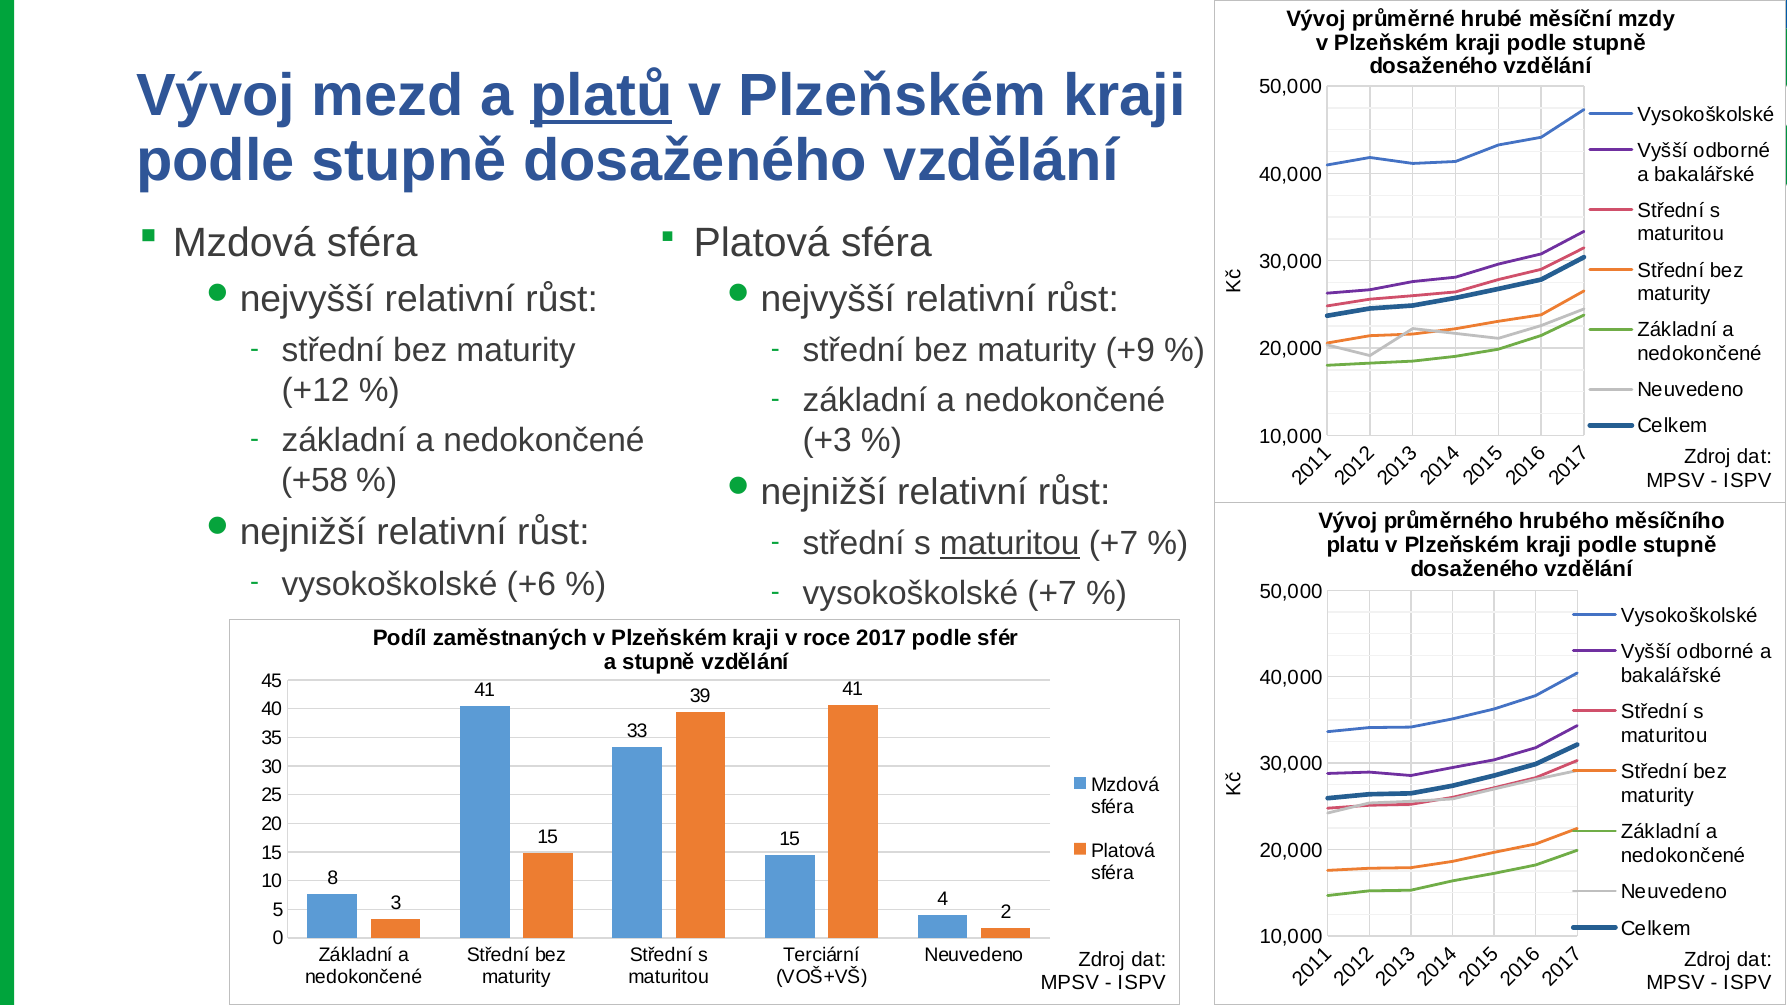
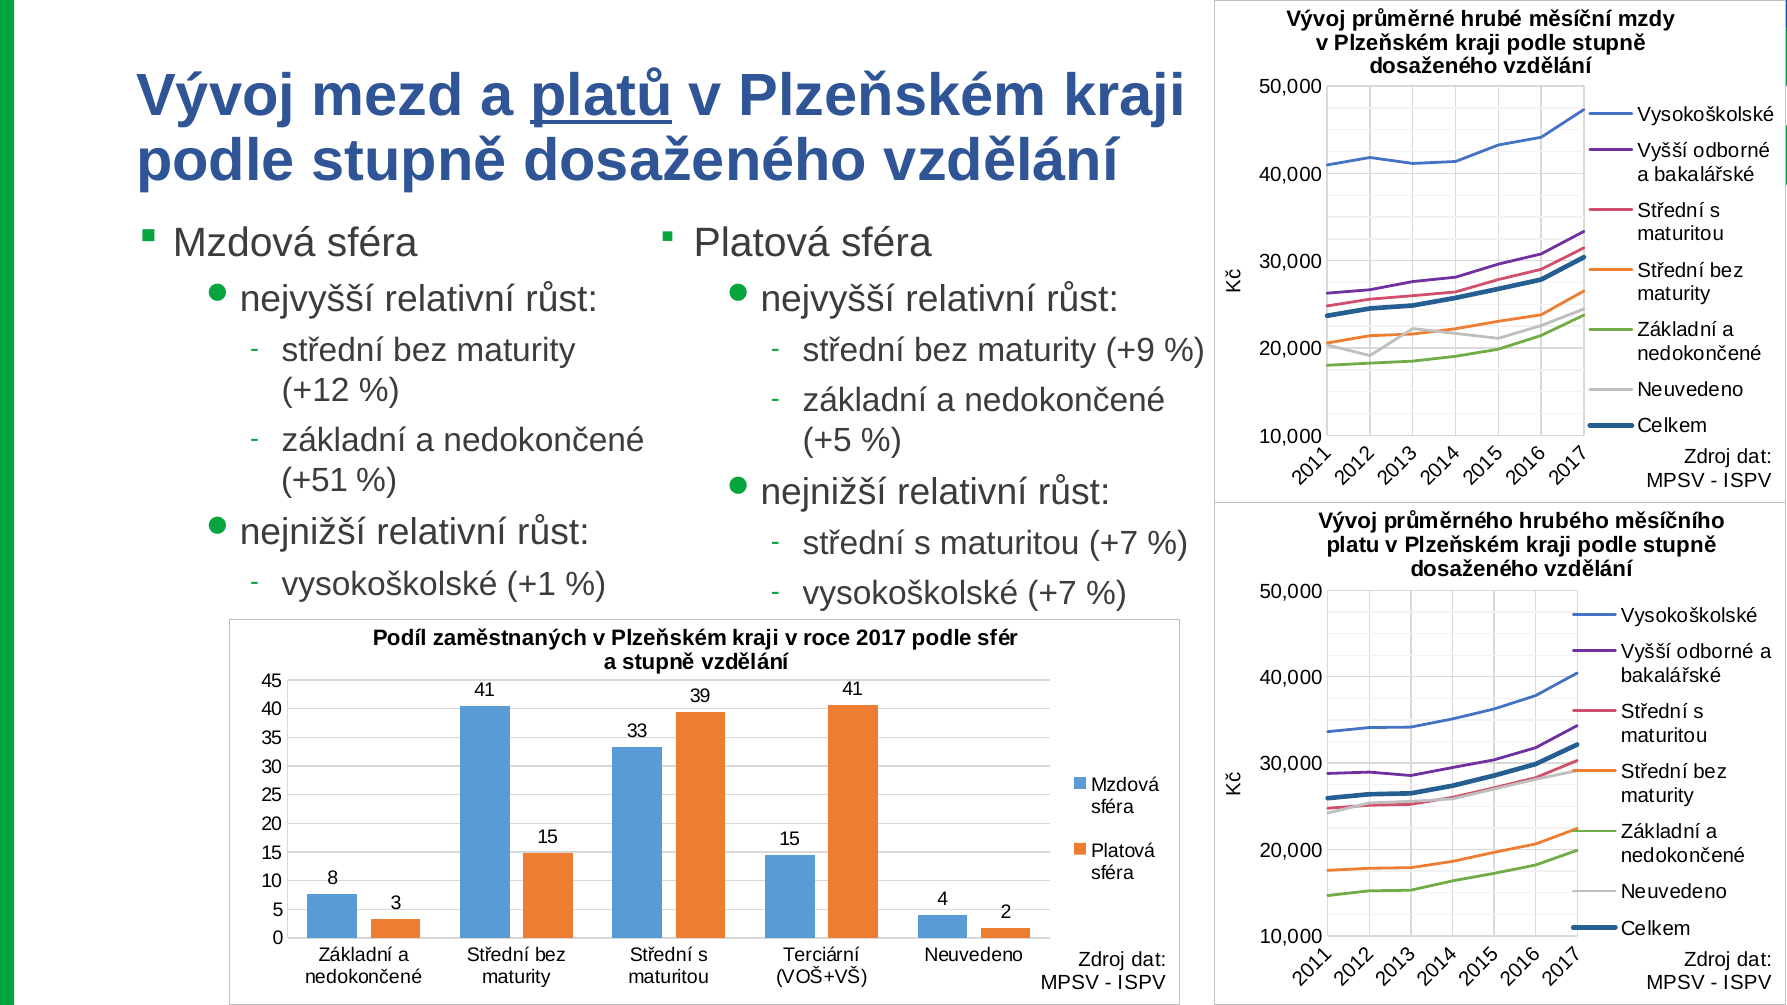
+3: +3 -> +5 (827, 440)
+58: +58 -> +51 (315, 481)
maturitou underline: present -> none (1010, 544)
+6: +6 -> +1 (531, 584)
